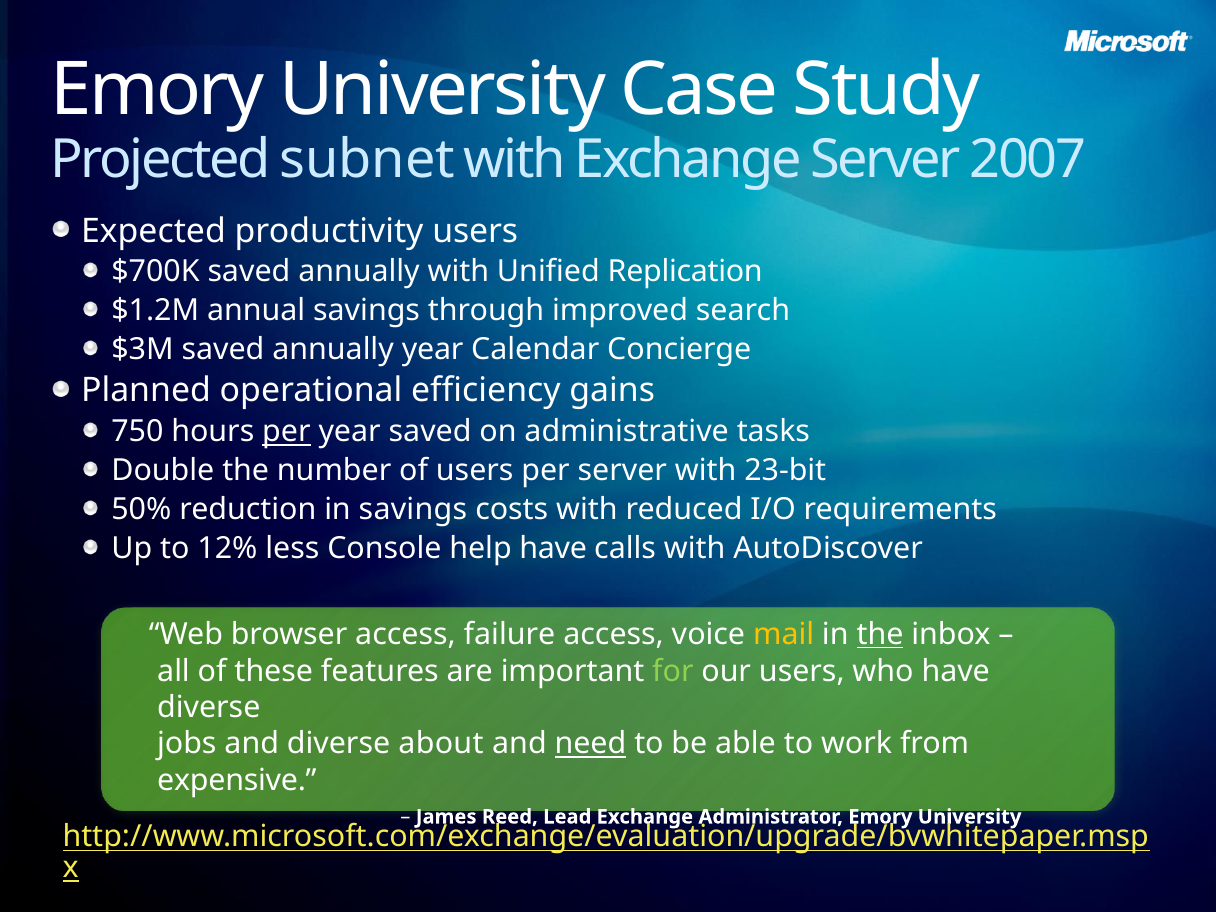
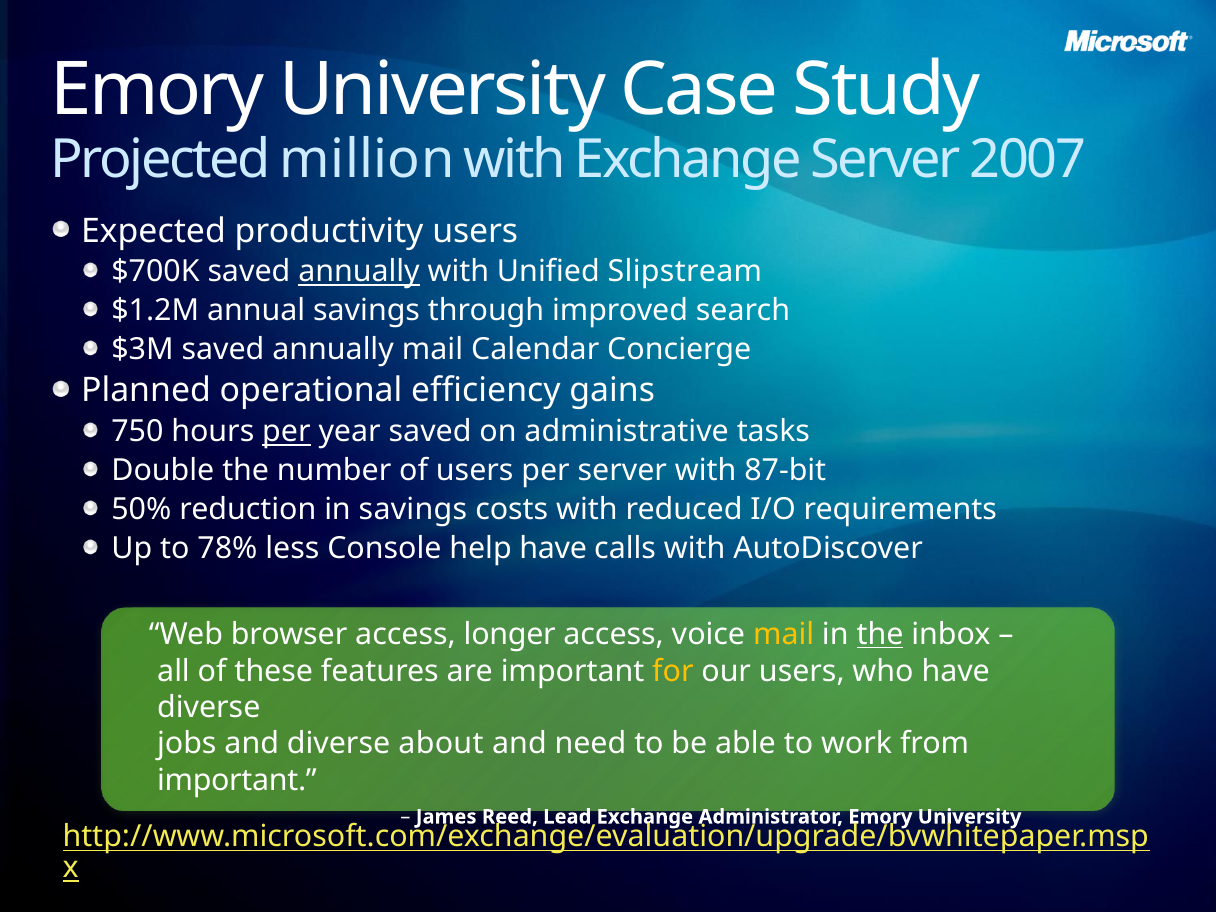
subnet: subnet -> million (367, 160)
annually underline: none -> present (359, 272)
Replication: Replication -> Slipstream (685, 272)
annually year: year -> mail (432, 349)
23-bit: 23-bit -> 87-bit (785, 471)
12%: 12% -> 78% (227, 548)
failure: failure -> longer (510, 634)
for colour: light green -> yellow (673, 671)
need underline: present -> none (590, 744)
expensive: expensive -> important (237, 780)
